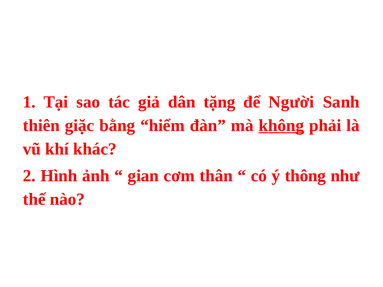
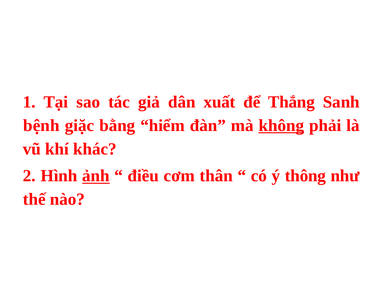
tặng: tặng -> xuất (220, 102)
Người: Người -> Thắng (291, 102)
thiên: thiên -> bệnh (41, 126)
ảnh underline: none -> present (96, 176)
gian: gian -> điều (143, 176)
